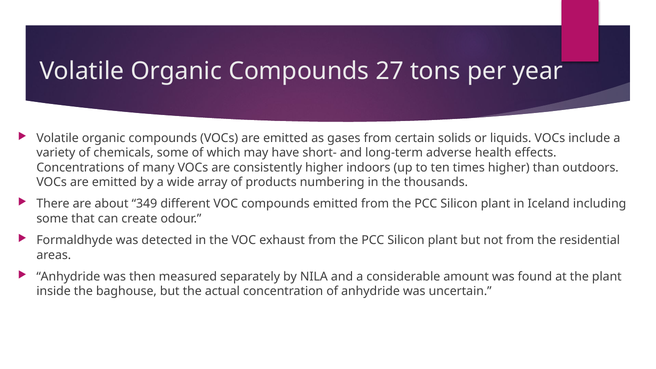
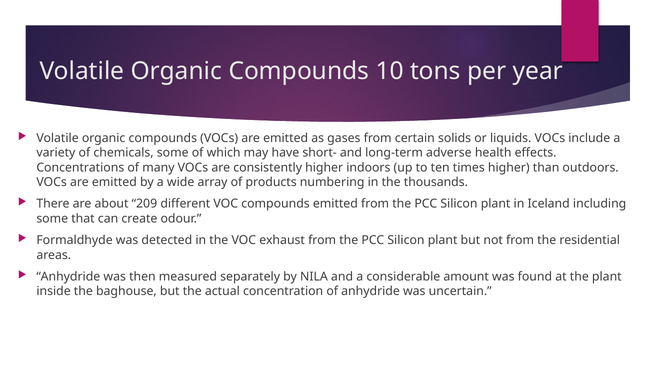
27: 27 -> 10 (390, 71)
349: 349 -> 209 (144, 204)
